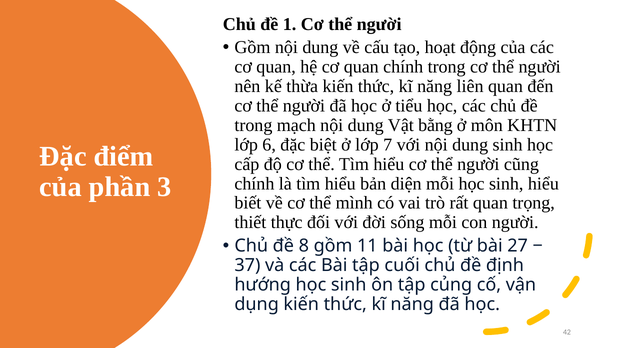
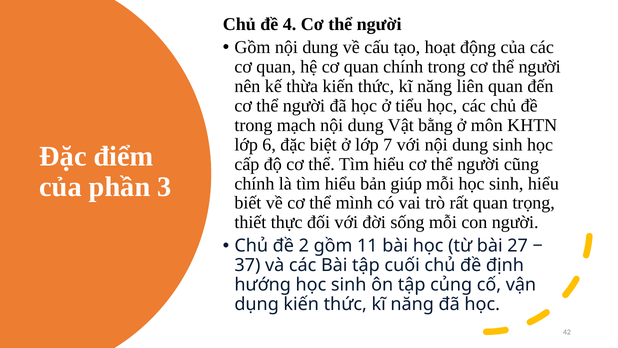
1: 1 -> 4 (290, 24)
diện: diện -> giúp (406, 183)
8: 8 -> 2 (304, 246)
